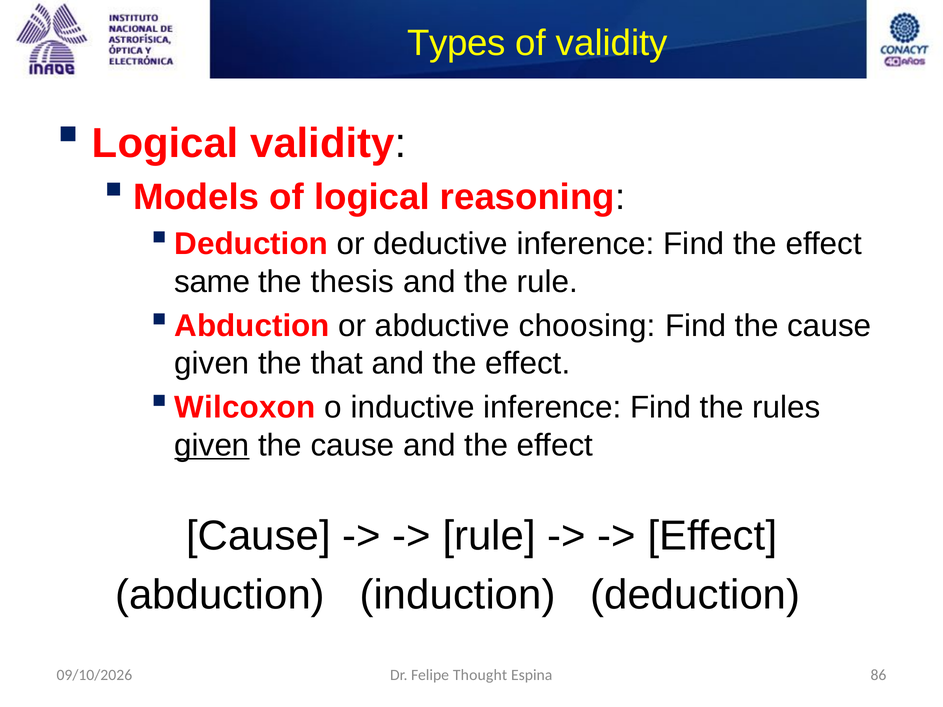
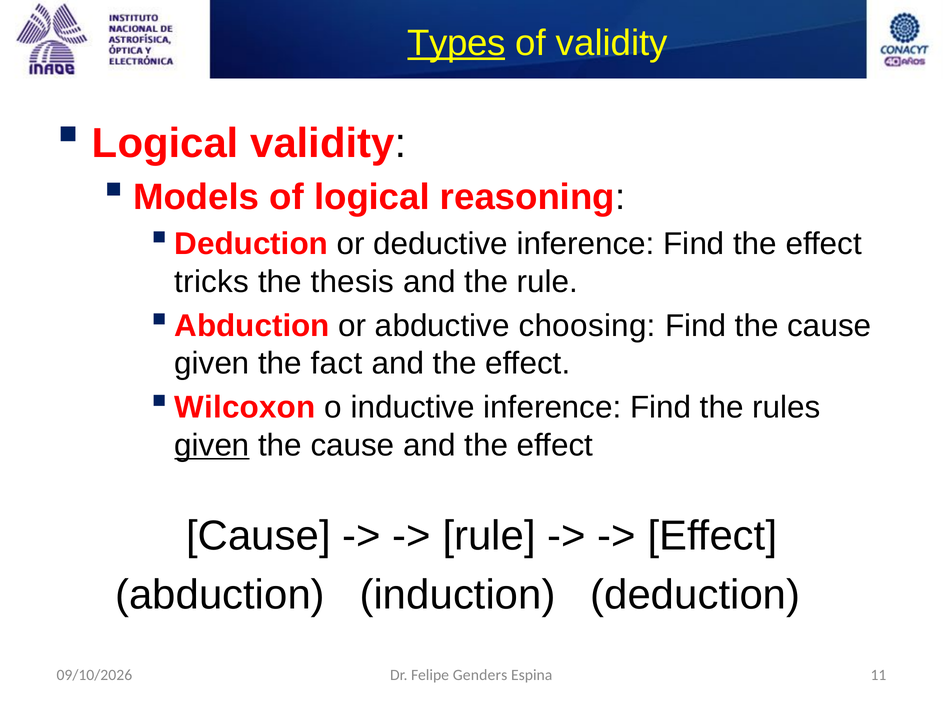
Types underline: none -> present (457, 43)
same: same -> tricks (212, 282)
that: that -> fact (337, 364)
Thought: Thought -> Genders (480, 675)
86: 86 -> 11 (878, 675)
